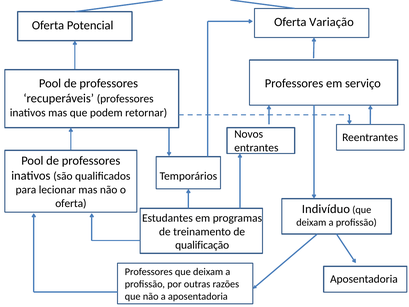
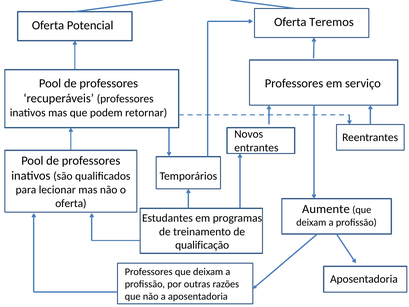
Variação: Variação -> Teremos (331, 22)
Indivíduo: Indivíduo -> Aumente (326, 209)
